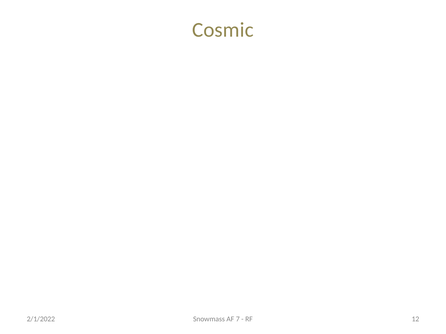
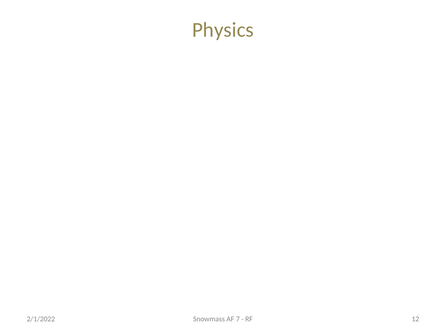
Cosmic: Cosmic -> Physics (223, 30)
